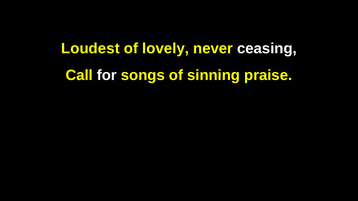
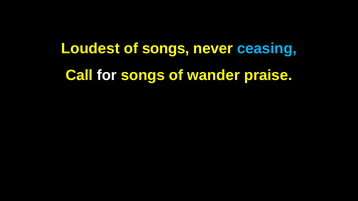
of lovely: lovely -> songs (166, 48)
ceasing colour: white -> light blue (267, 48)
sinning: sinning -> wander (214, 75)
